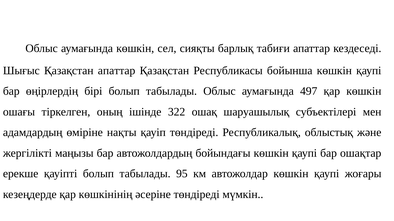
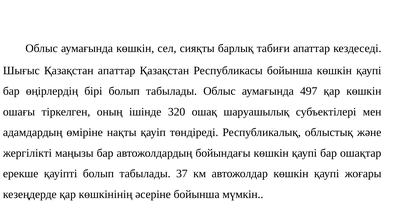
322: 322 -> 320 (177, 112)
95: 95 -> 37 (182, 174)
әсеріне төндіреді: төндіреді -> бойынша (197, 195)
